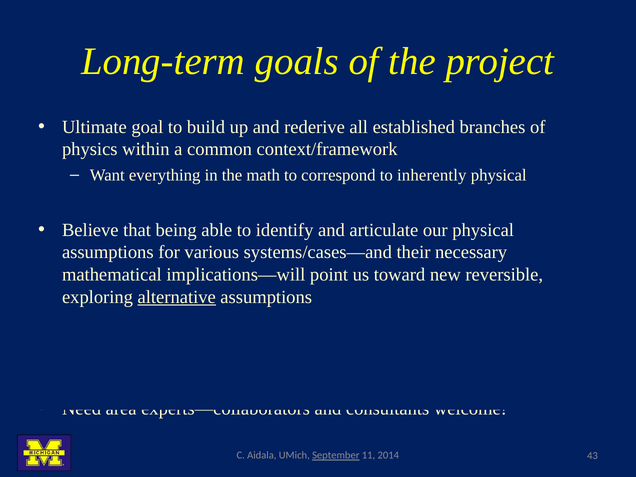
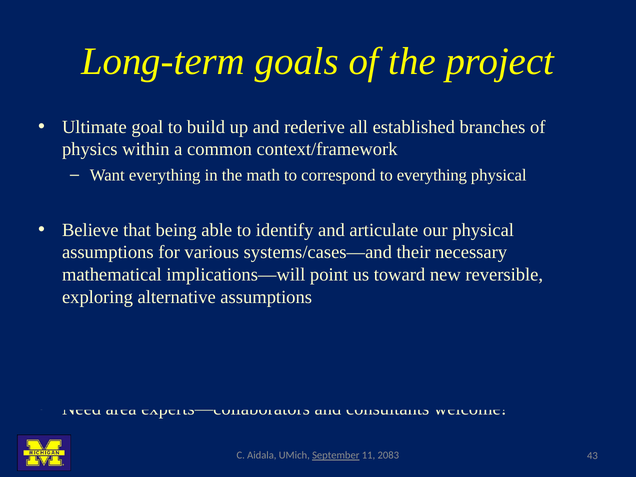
to inherently: inherently -> everything (432, 175)
alternative underline: present -> none (177, 297)
2014: 2014 -> 2083 (388, 455)
